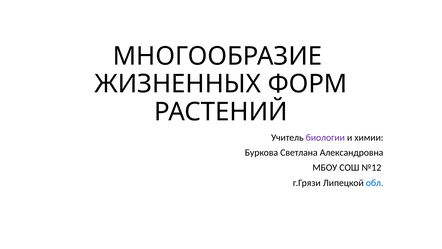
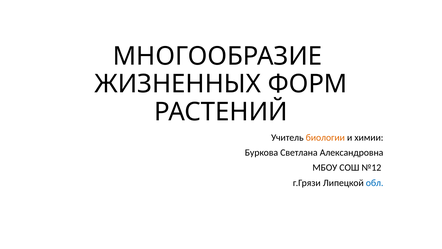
биологии colour: purple -> orange (325, 137)
